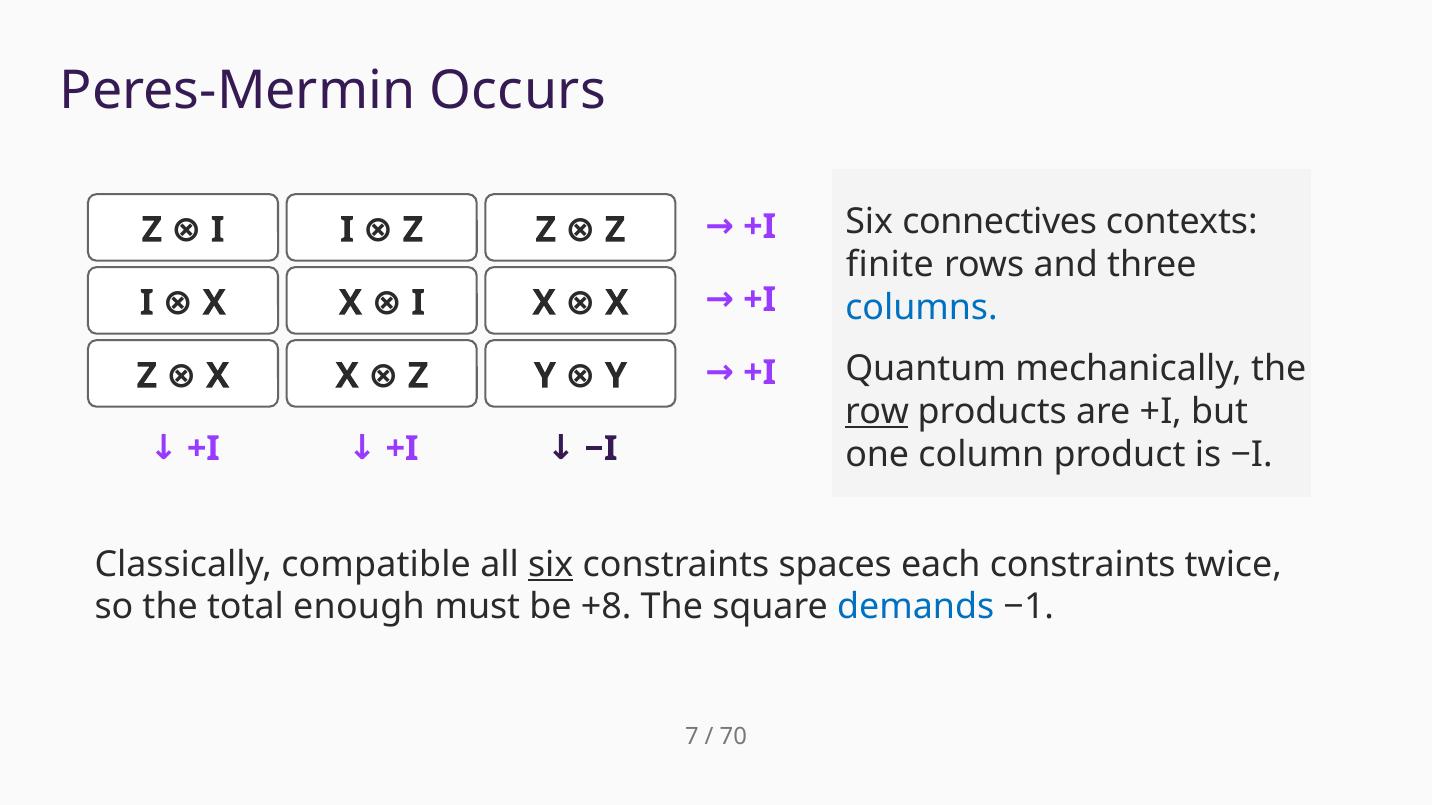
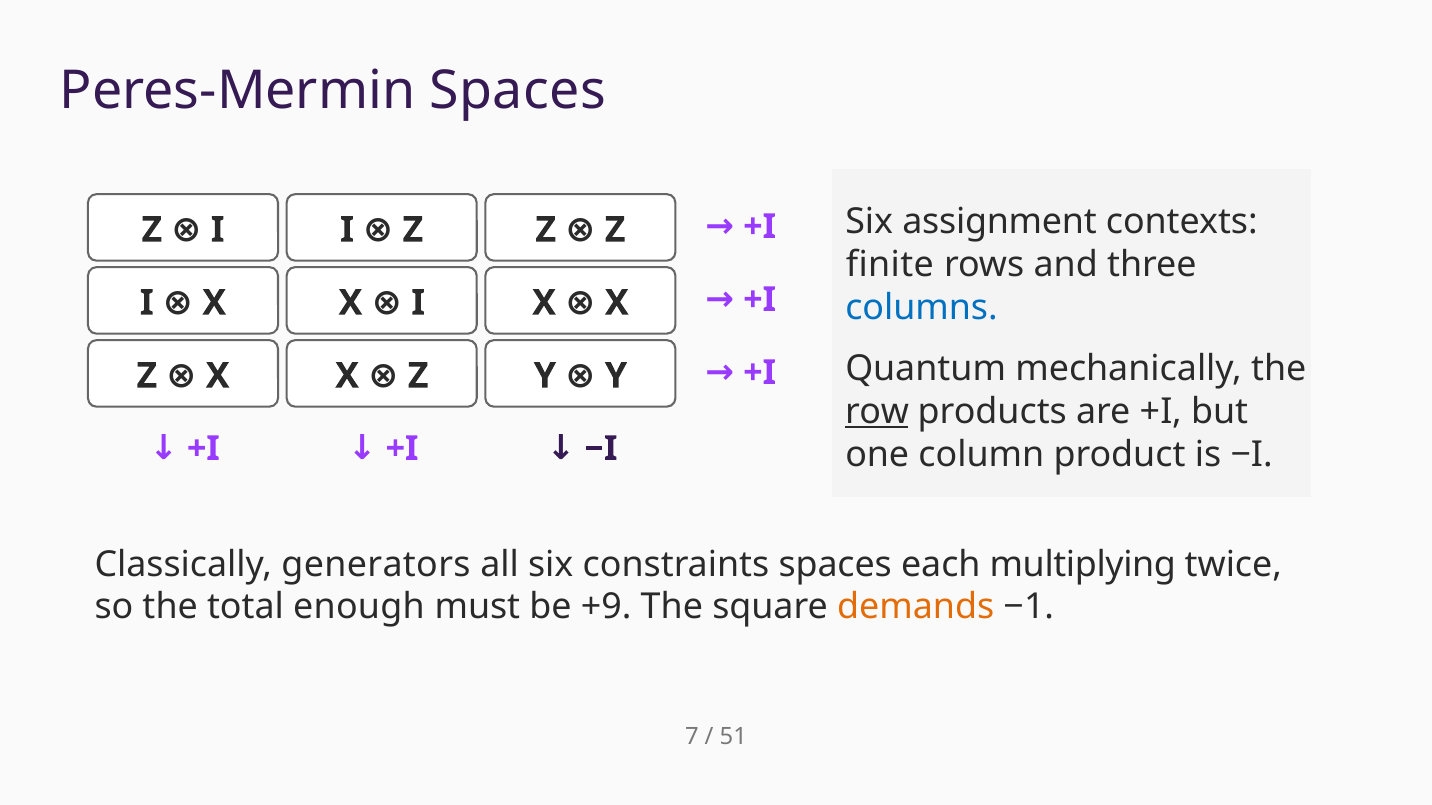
Peres-Mermin Occurs: Occurs -> Spaces (518, 91)
connectives: connectives -> assignment (1000, 222)
compatible: compatible -> generators (376, 565)
six underline: present -> none (551, 565)
each constraints: constraints -> multiplying (1083, 565)
+8: +8 -> +9 (606, 608)
demands colour: blue -> orange (916, 608)
70: 70 -> 51 (733, 737)
